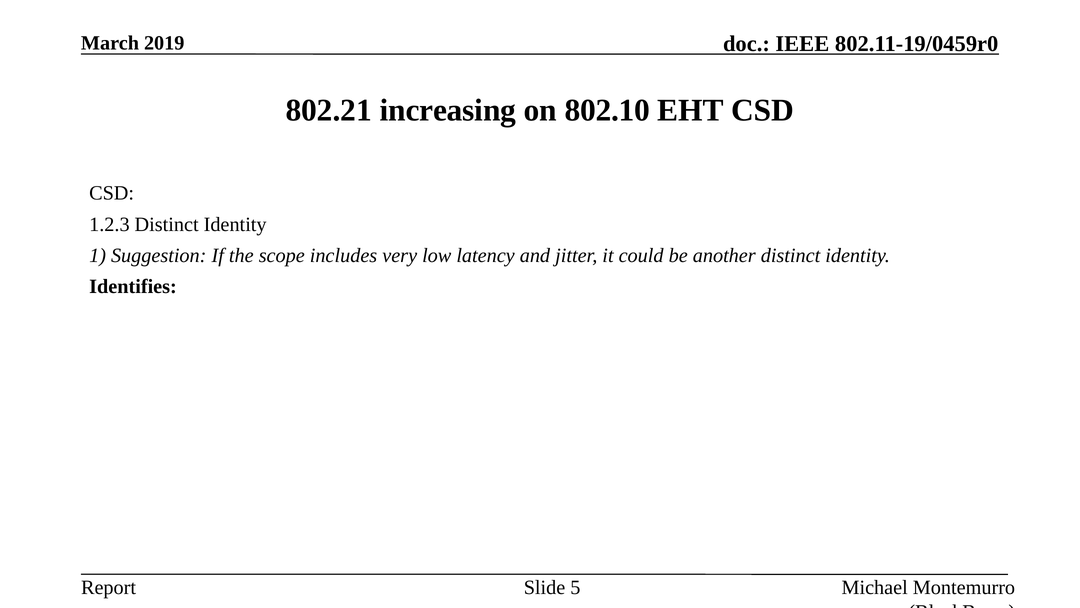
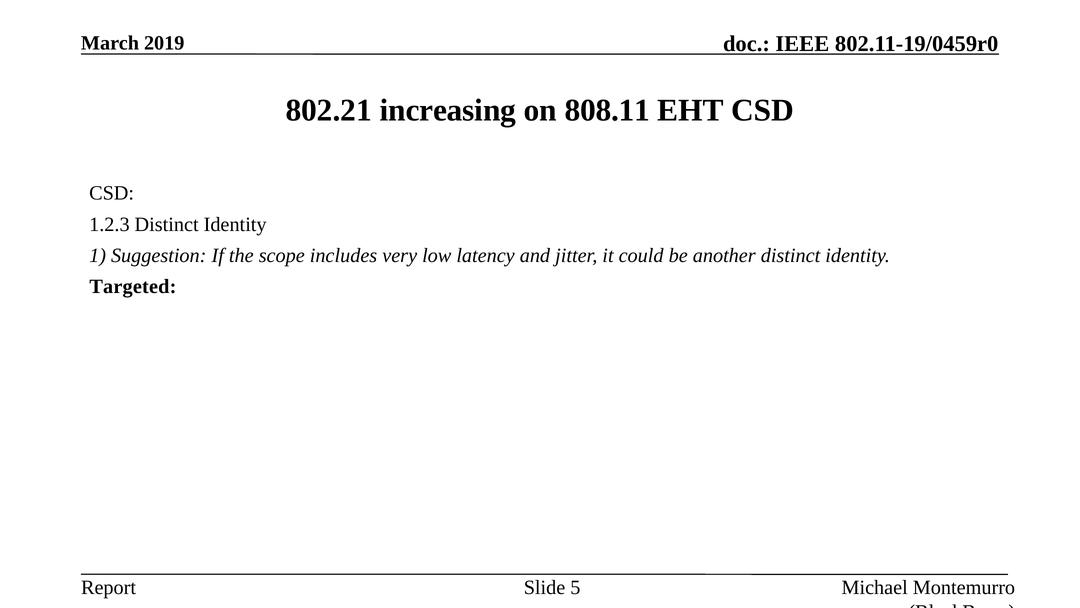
802.10: 802.10 -> 808.11 (607, 110)
Identifies: Identifies -> Targeted (133, 286)
